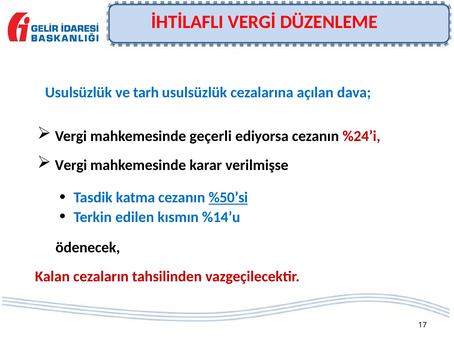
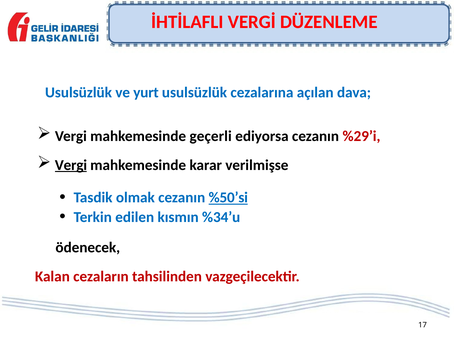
tarh: tarh -> yurt (146, 93)
%24’i: %24’i -> %29’i (361, 136)
Vergi underline: none -> present (71, 165)
katma: katma -> olmak (135, 198)
%14’u: %14’u -> %34’u (221, 217)
